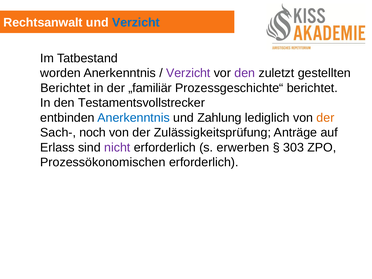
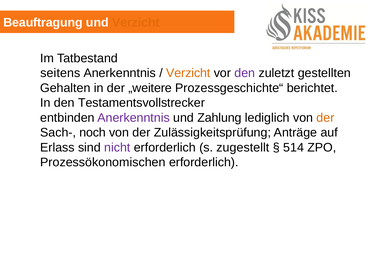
Rechtsanwalt: Rechtsanwalt -> Beauftragung (43, 23)
Verzicht colour: blue -> orange (136, 23)
worden: worden -> seitens (60, 73)
Verzicht colour: purple -> orange (188, 73)
Berichtet: Berichtet -> Gehalten (65, 88)
„familiär: „familiär -> „weitere (150, 88)
Anerkenntnis colour: blue -> purple (134, 118)
erwerben: erwerben -> zugestellt (243, 148)
303: 303 -> 514 (294, 148)
